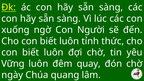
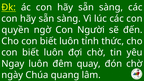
xuống: xuống -> quyền (15, 30)
Vững: Vững -> Ngay (13, 64)
